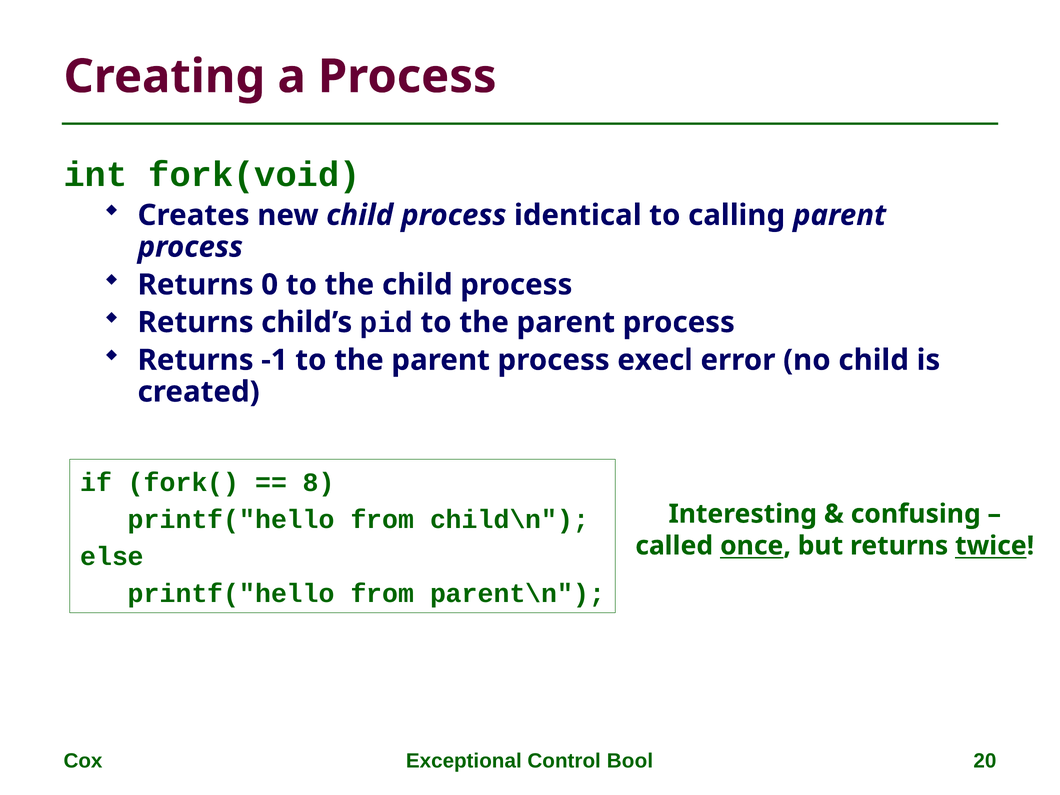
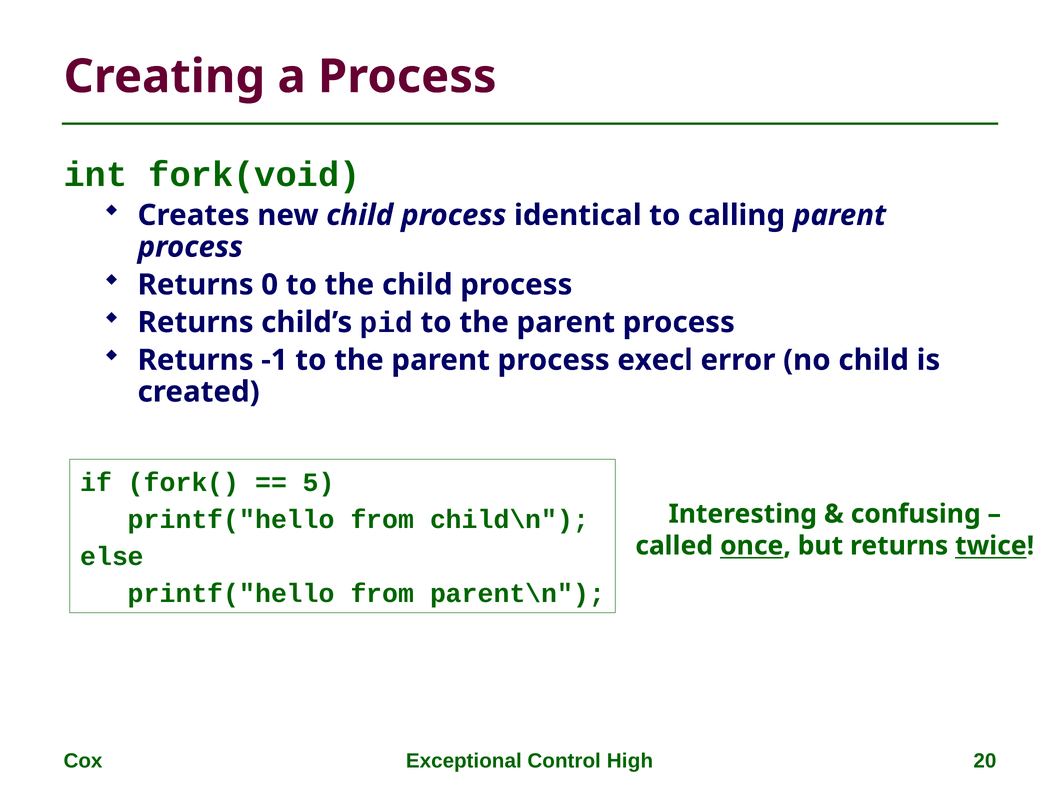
8: 8 -> 5 (319, 482)
Bool: Bool -> High (630, 761)
